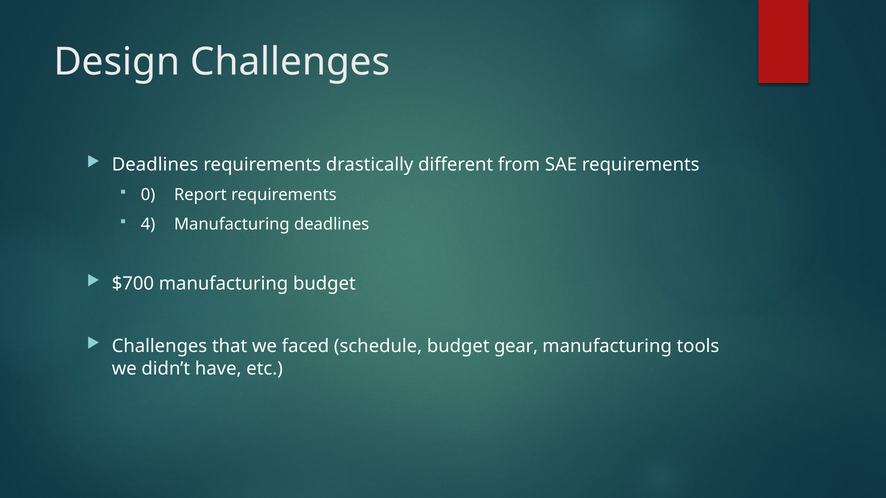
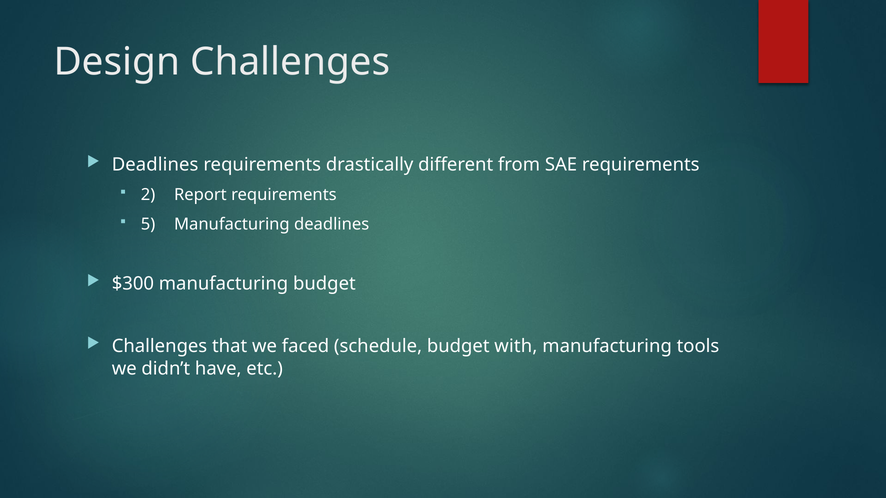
0: 0 -> 2 (148, 195)
4: 4 -> 5 (148, 224)
$700: $700 -> $300 (133, 284)
gear: gear -> with (516, 347)
